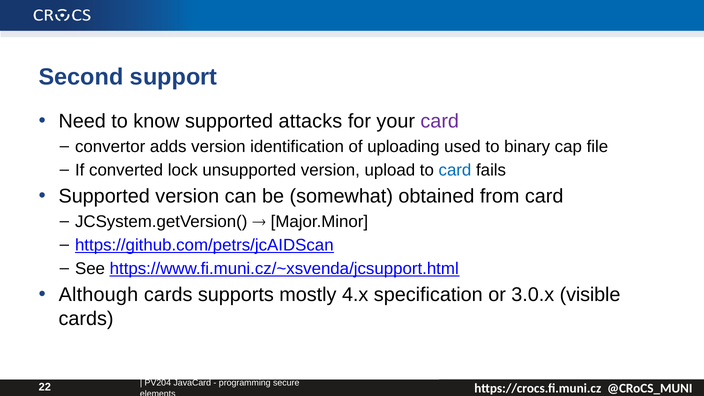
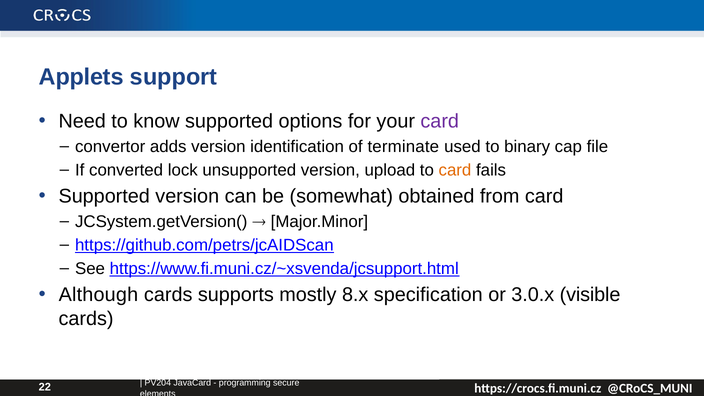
Second: Second -> Applets (81, 77)
attacks: attacks -> options (310, 121)
uploading: uploading -> terminate (403, 147)
card colour: blue -> orange (455, 170)
4.x: 4.x -> 8.x (355, 295)
